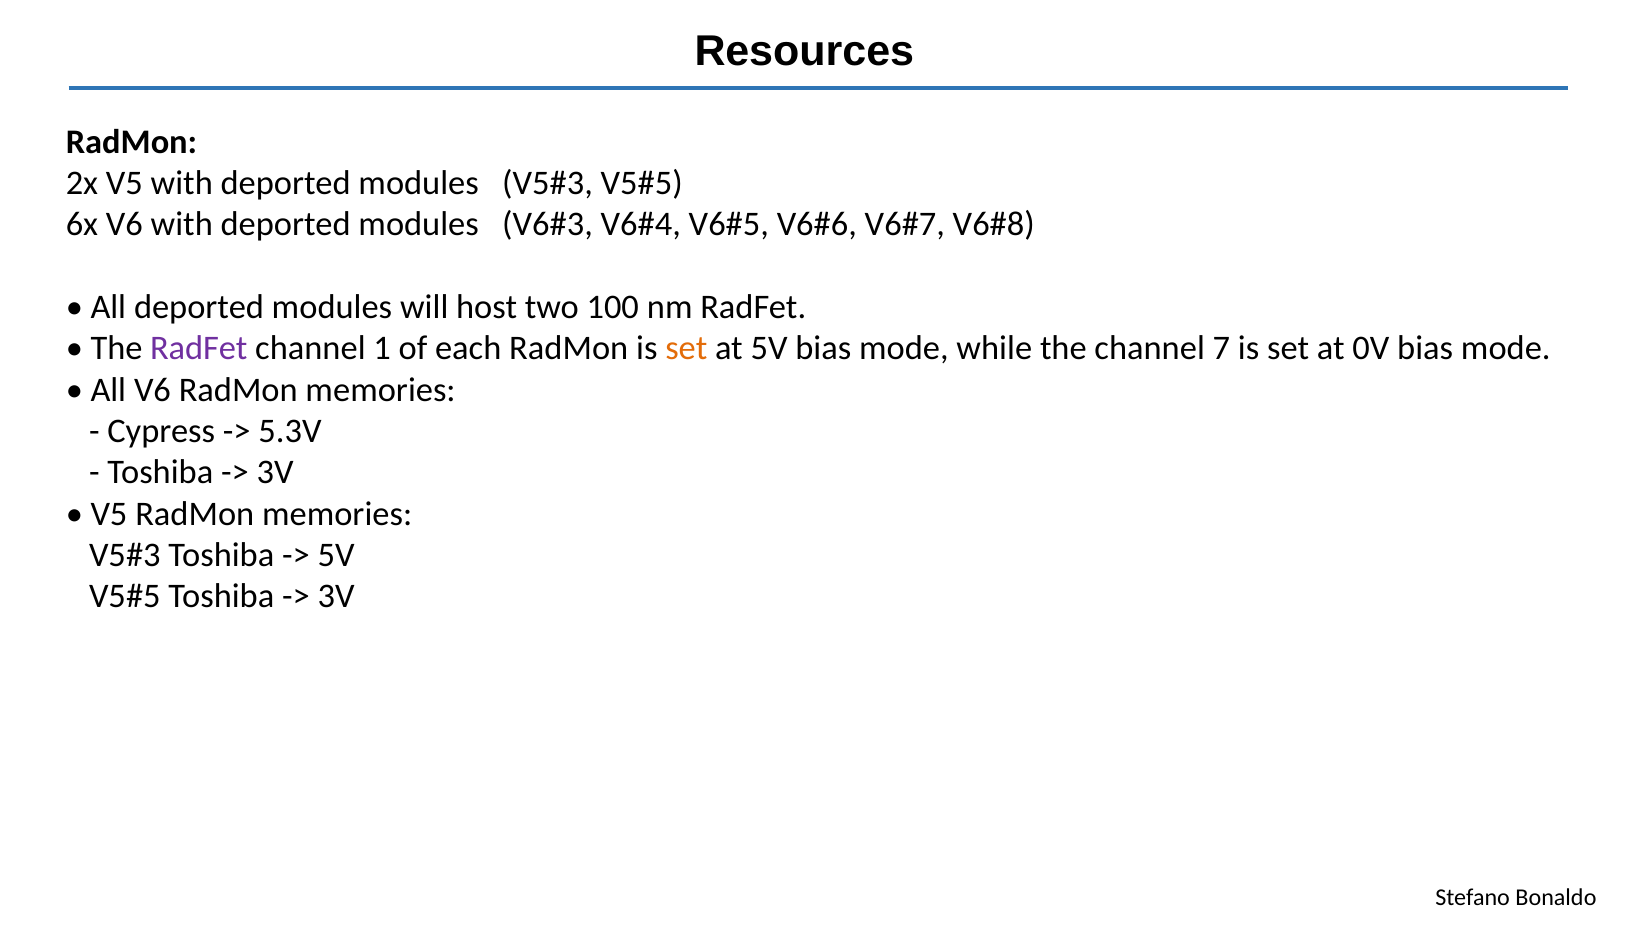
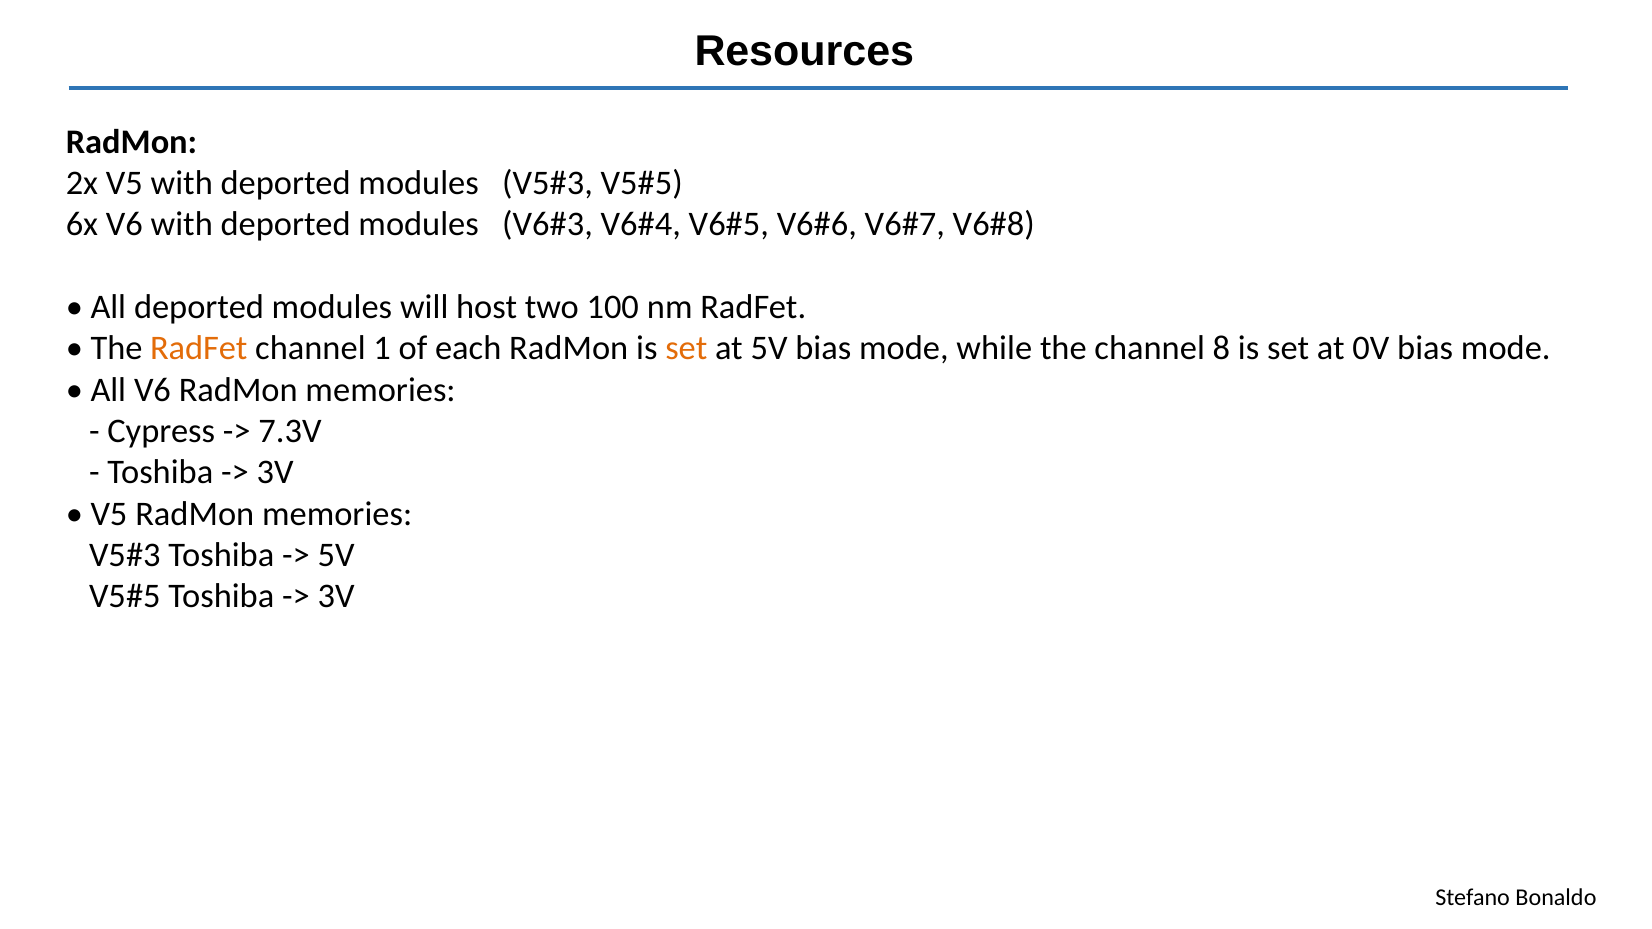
RadFet colour: purple -> orange (199, 349)
7: 7 -> 8 (1221, 349)
5.3V: 5.3V -> 7.3V (290, 431)
